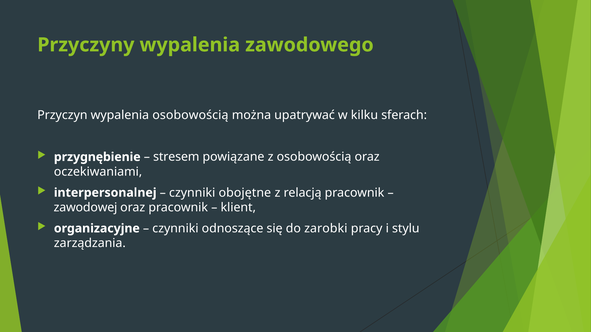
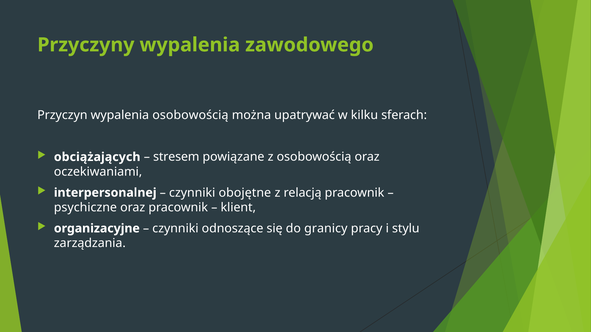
przygnębienie: przygnębienie -> obciążających (97, 157)
zawodowej: zawodowej -> psychiczne (85, 208)
zarobki: zarobki -> granicy (326, 229)
